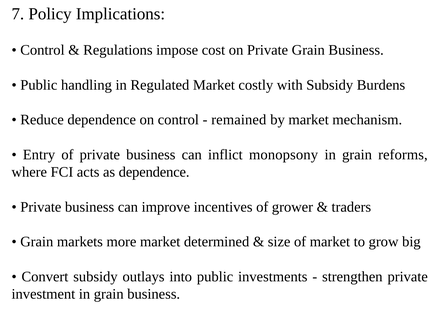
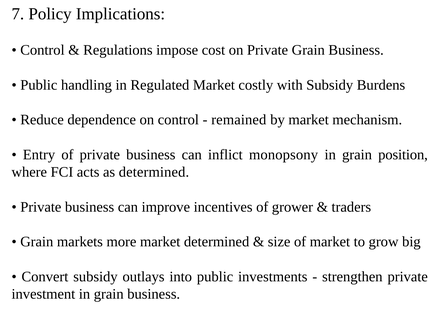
reforms: reforms -> position (403, 155)
as dependence: dependence -> determined (154, 172)
